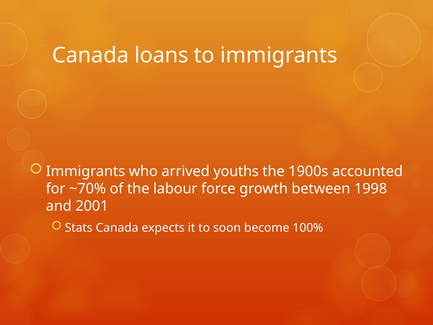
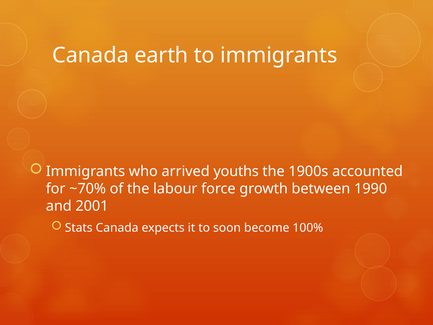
loans: loans -> earth (161, 55)
1998: 1998 -> 1990 (371, 189)
